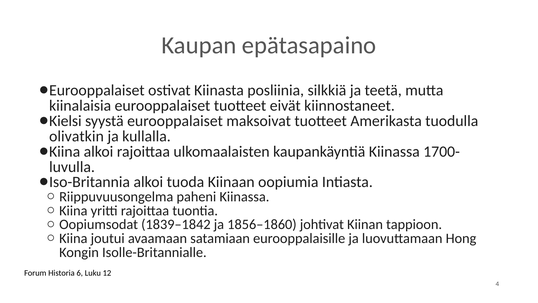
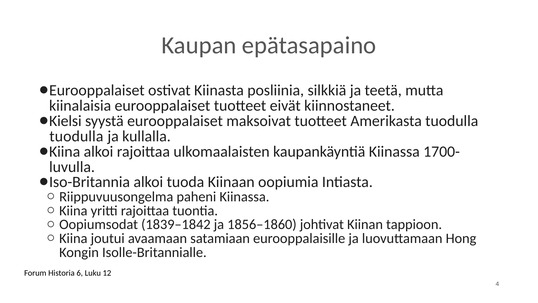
olivatkin: olivatkin -> tuodulla (76, 136)
